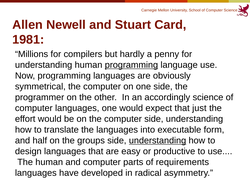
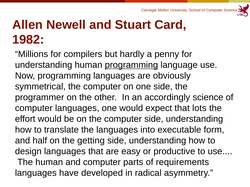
1981: 1981 -> 1982 (28, 40)
just: just -> lots (199, 108)
groups: groups -> getting (91, 141)
understanding underline: present -> none (158, 141)
